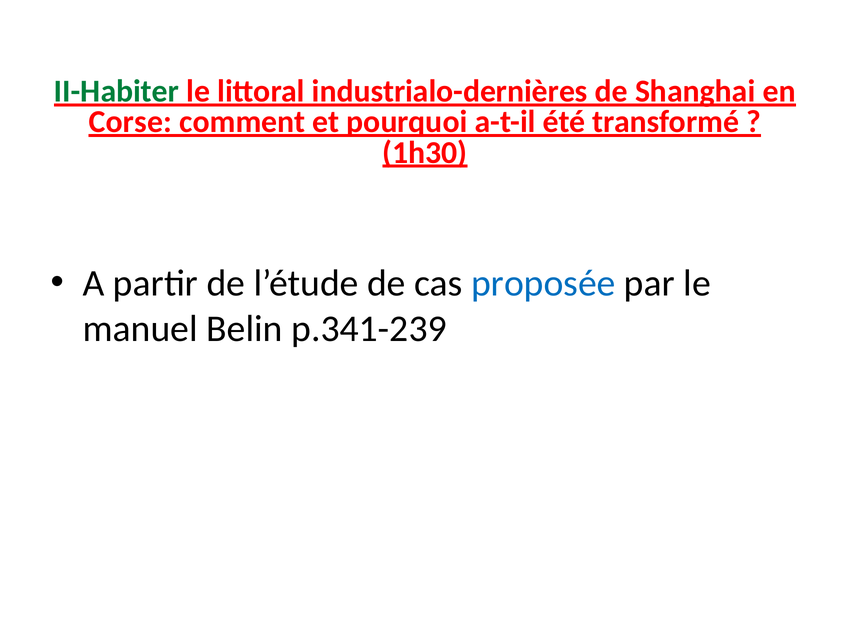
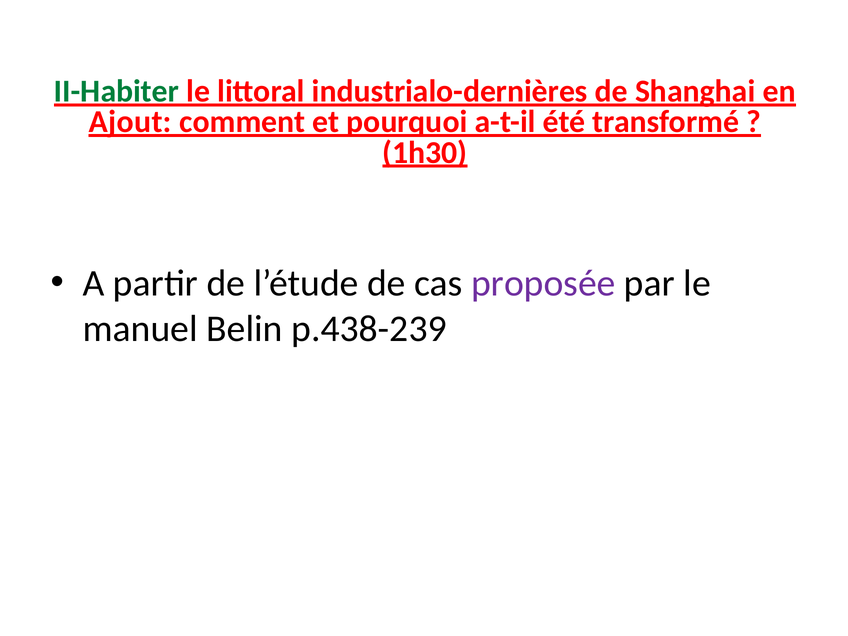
Corse: Corse -> Ajout (130, 122)
proposée colour: blue -> purple (543, 283)
p.341-239: p.341-239 -> p.438-239 (369, 329)
